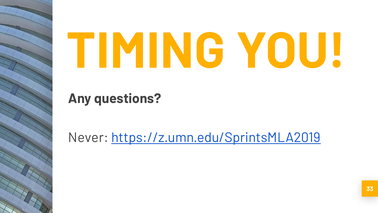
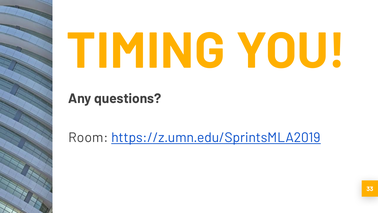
Never: Never -> Room (88, 137)
